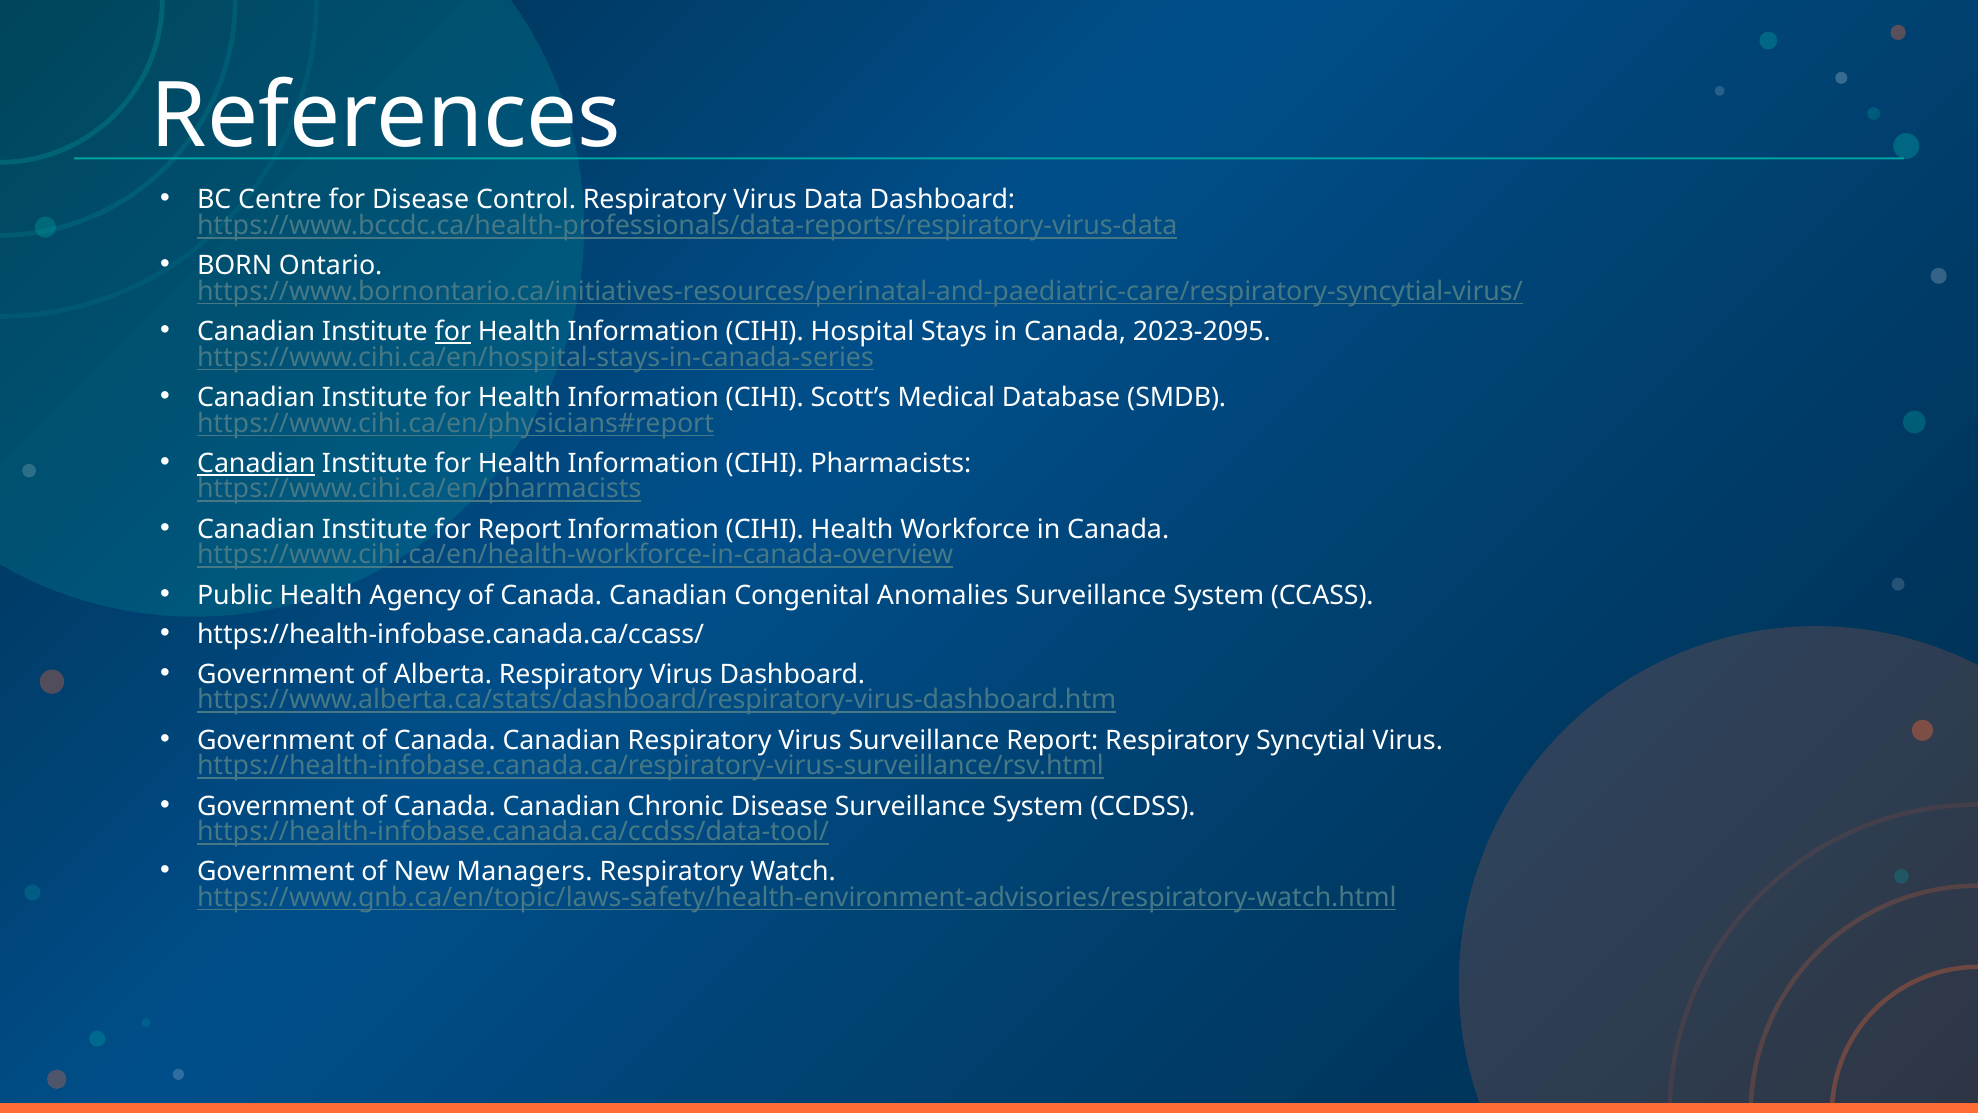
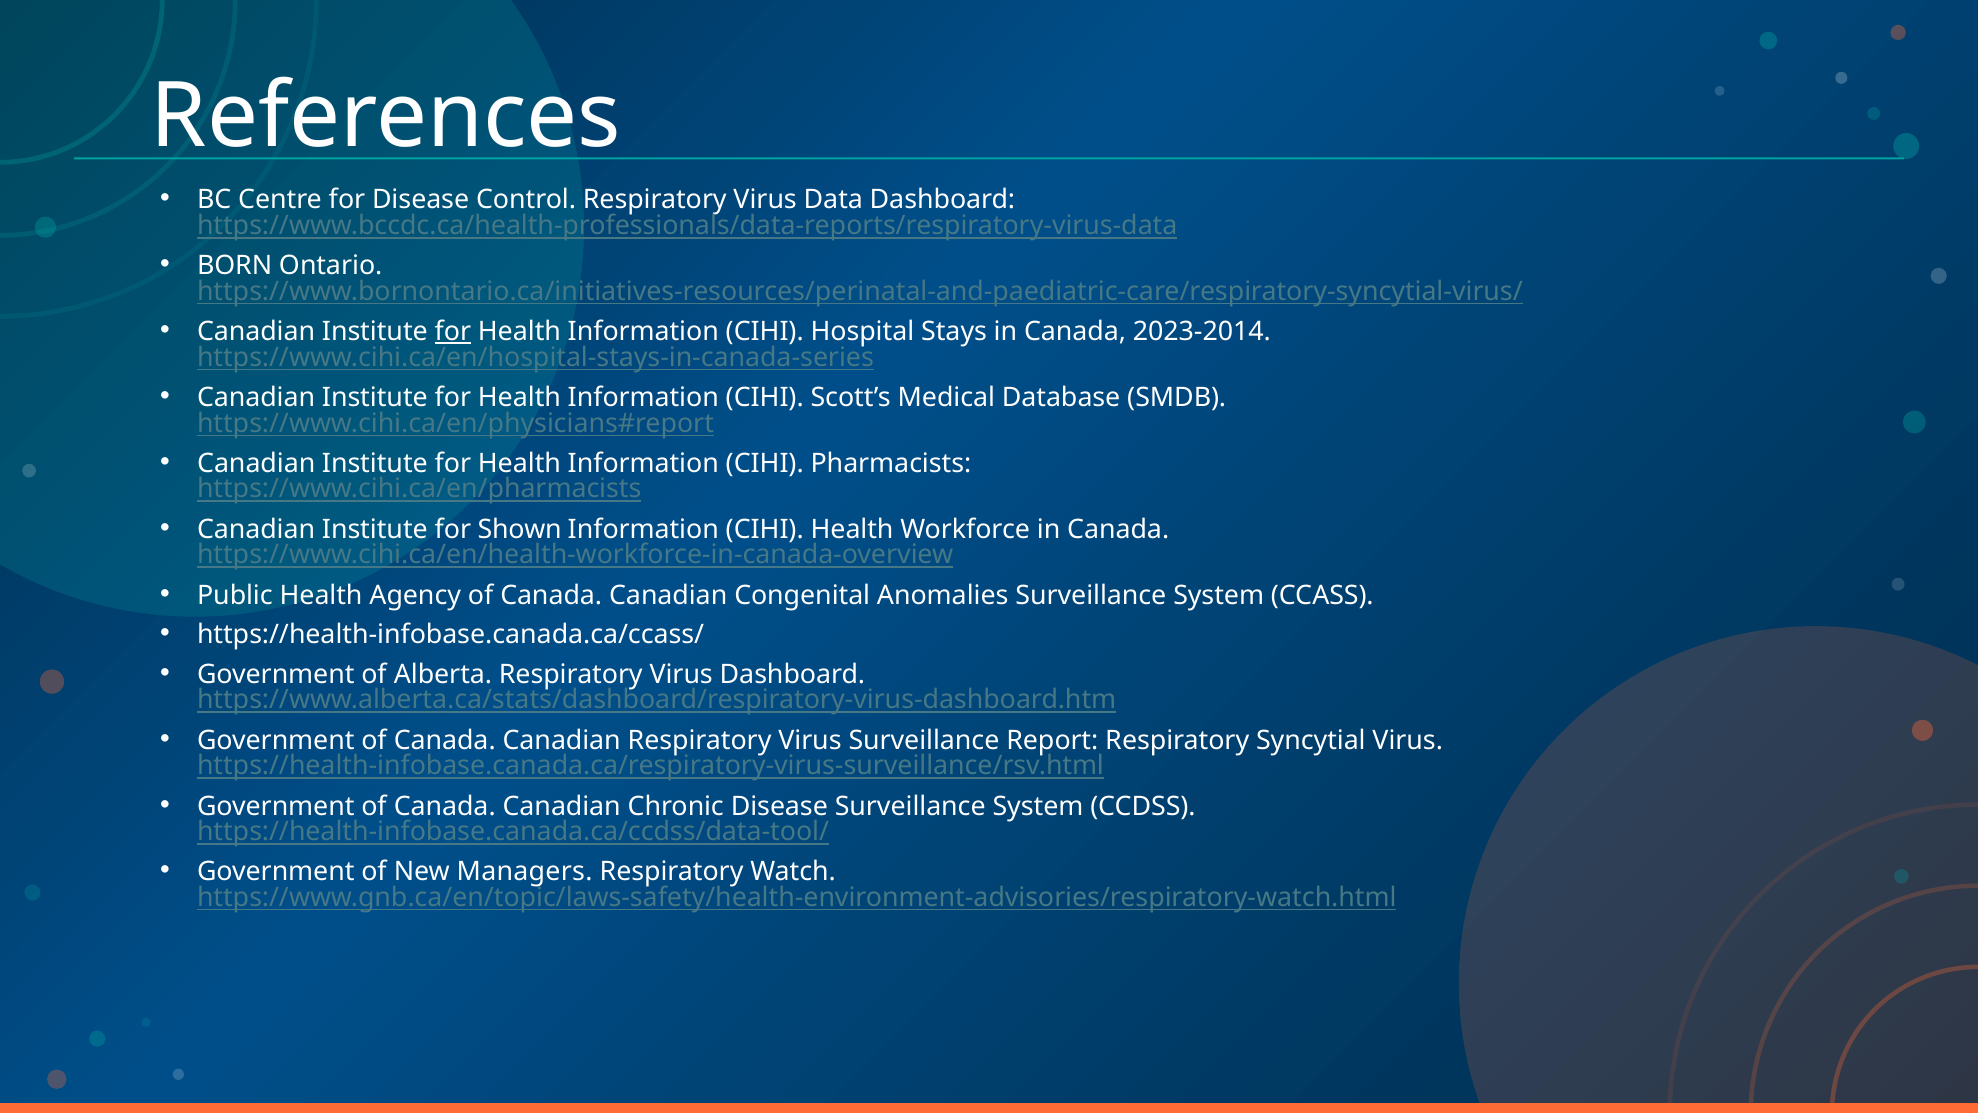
2023-2095: 2023-2095 -> 2023-2014 (1202, 332)
Canadian underline: present -> none (256, 463)
for Report: Report -> Shown (520, 529)
